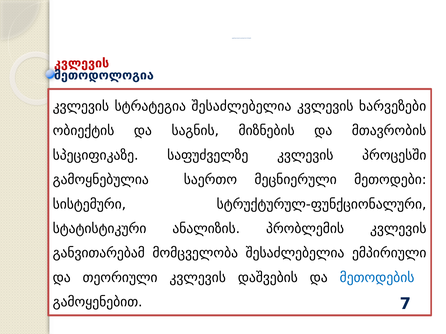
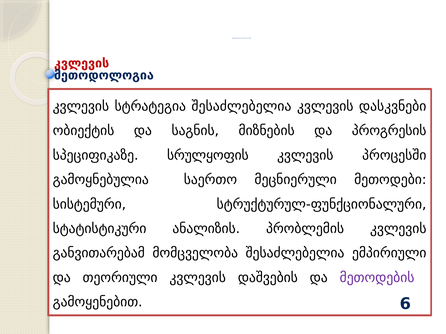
ხარვეზები: ხარვეზები -> დასკვნები (393, 106)
მთავრობის: მთავრობის -> პროგრესის (389, 131)
საფუძველზე: საფუძველზე -> სრულყოფის (208, 156)
მეთოდების colour: blue -> purple (377, 278)
7: 7 -> 6 (405, 304)
